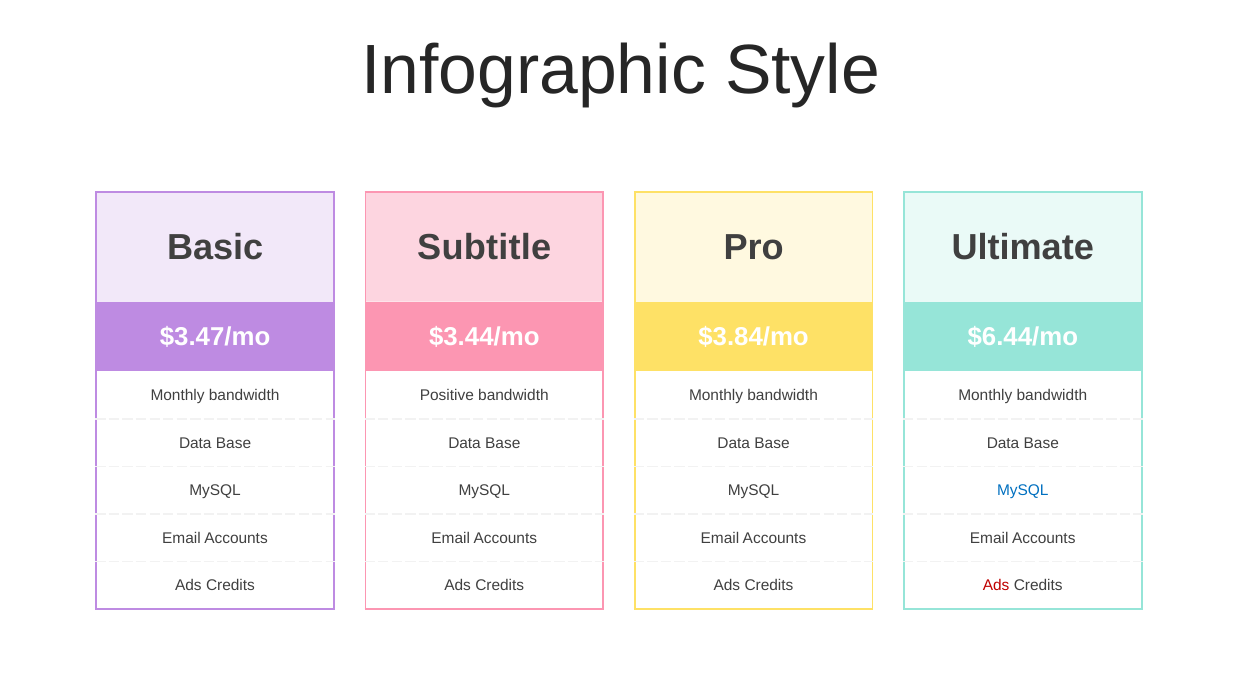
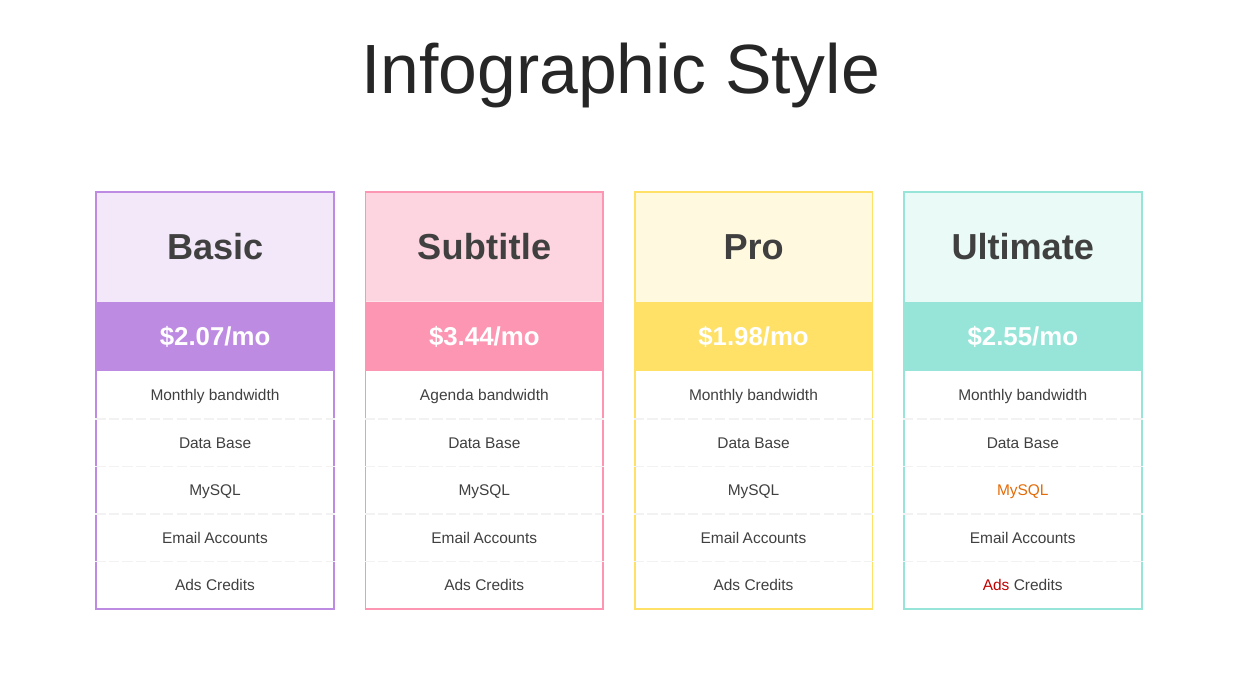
$3.47/mo: $3.47/mo -> $2.07/mo (215, 337)
$3.84/mo: $3.84/mo -> $1.98/mo (754, 337)
$6.44/mo: $6.44/mo -> $2.55/mo (1023, 337)
Positive: Positive -> Agenda (447, 395)
MySQL colour: blue -> orange (1023, 490)
